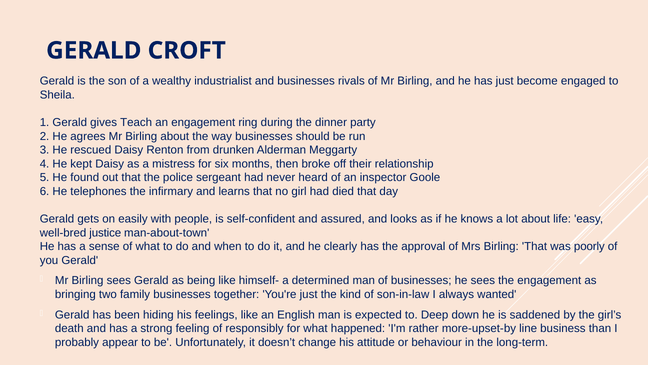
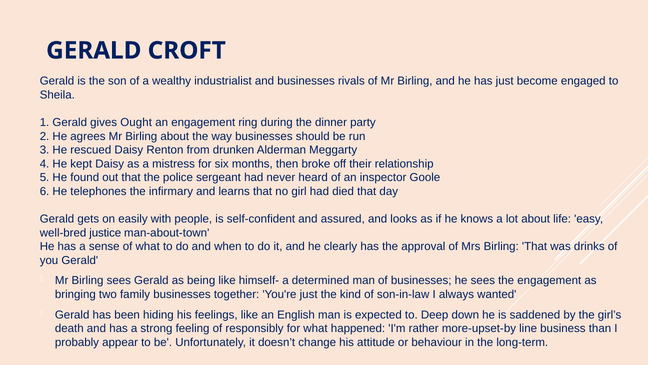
Teach: Teach -> Ought (136, 122)
poorly: poorly -> drinks (589, 246)
